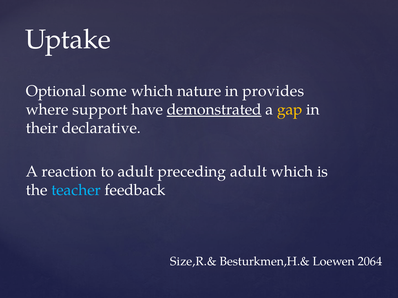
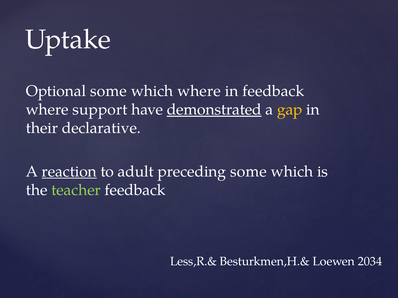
which nature: nature -> where (199, 91)
in provides: provides -> feedback (273, 91)
reaction underline: none -> present (69, 172)
preceding adult: adult -> some (248, 172)
teacher colour: light blue -> light green (76, 190)
Size,R.&: Size,R.& -> Less,R.& (193, 262)
2064: 2064 -> 2034 (370, 262)
